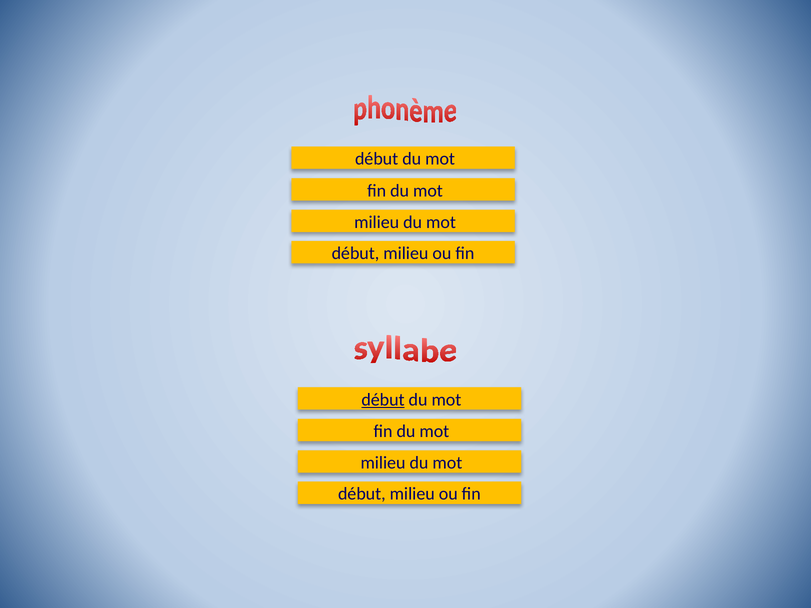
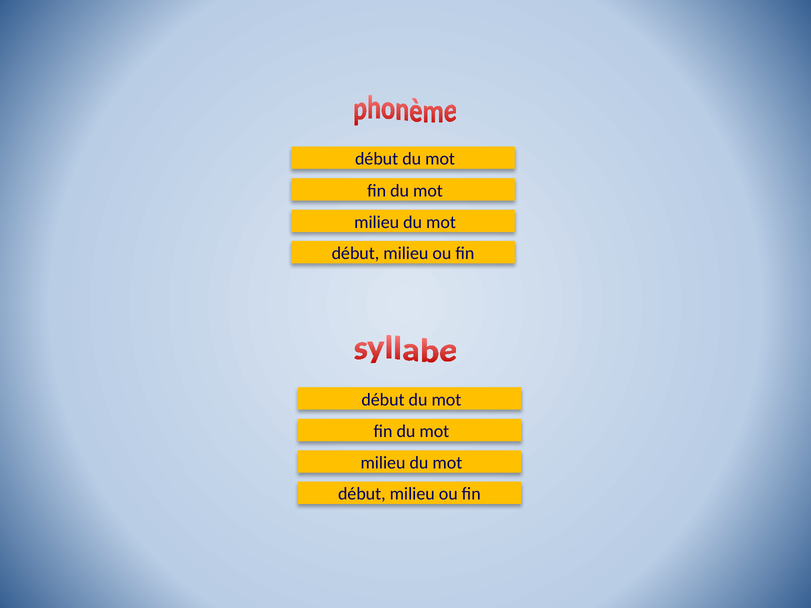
début underline: present -> none (383, 400)
